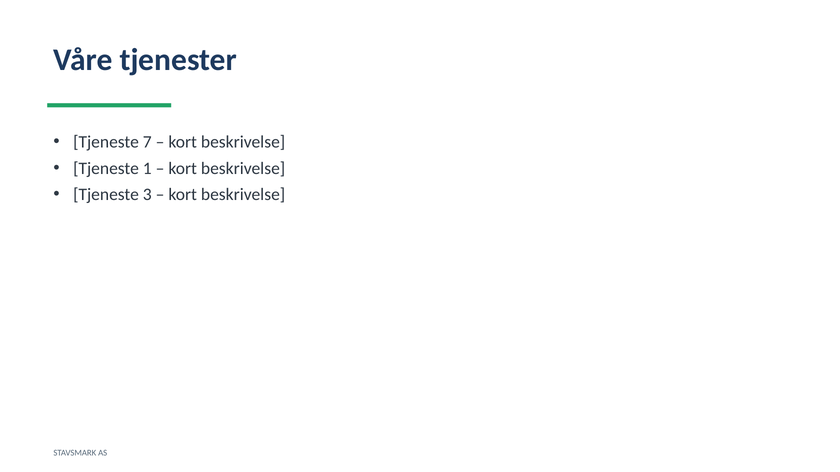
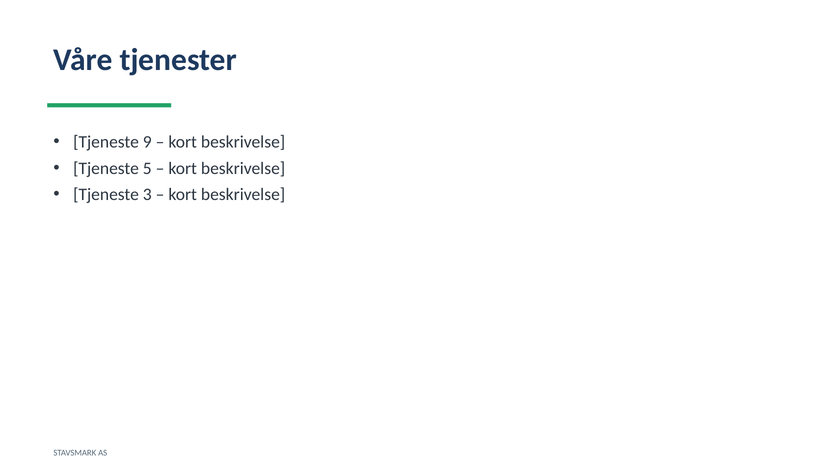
7: 7 -> 9 (147, 142)
1: 1 -> 5 (147, 169)
